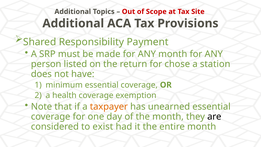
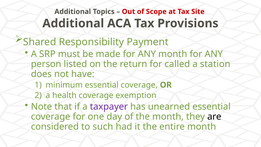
chose: chose -> called (177, 64)
taxpayer colour: orange -> purple (109, 106)
exist: exist -> such (103, 126)
